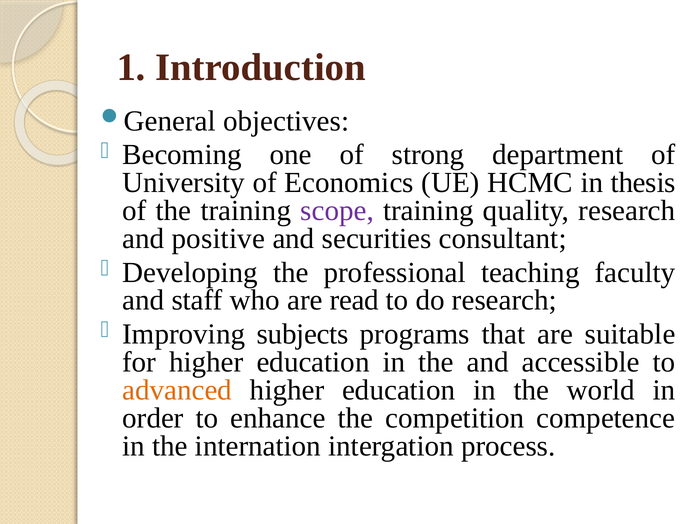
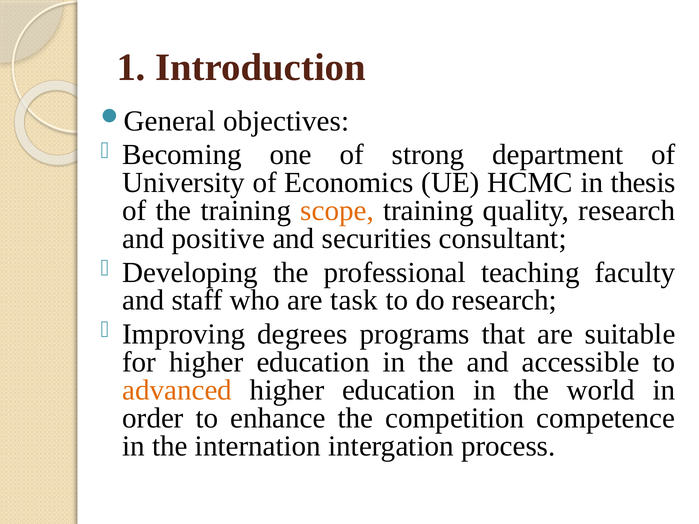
scope colour: purple -> orange (337, 211)
read: read -> task (354, 301)
subjects: subjects -> degrees (302, 334)
